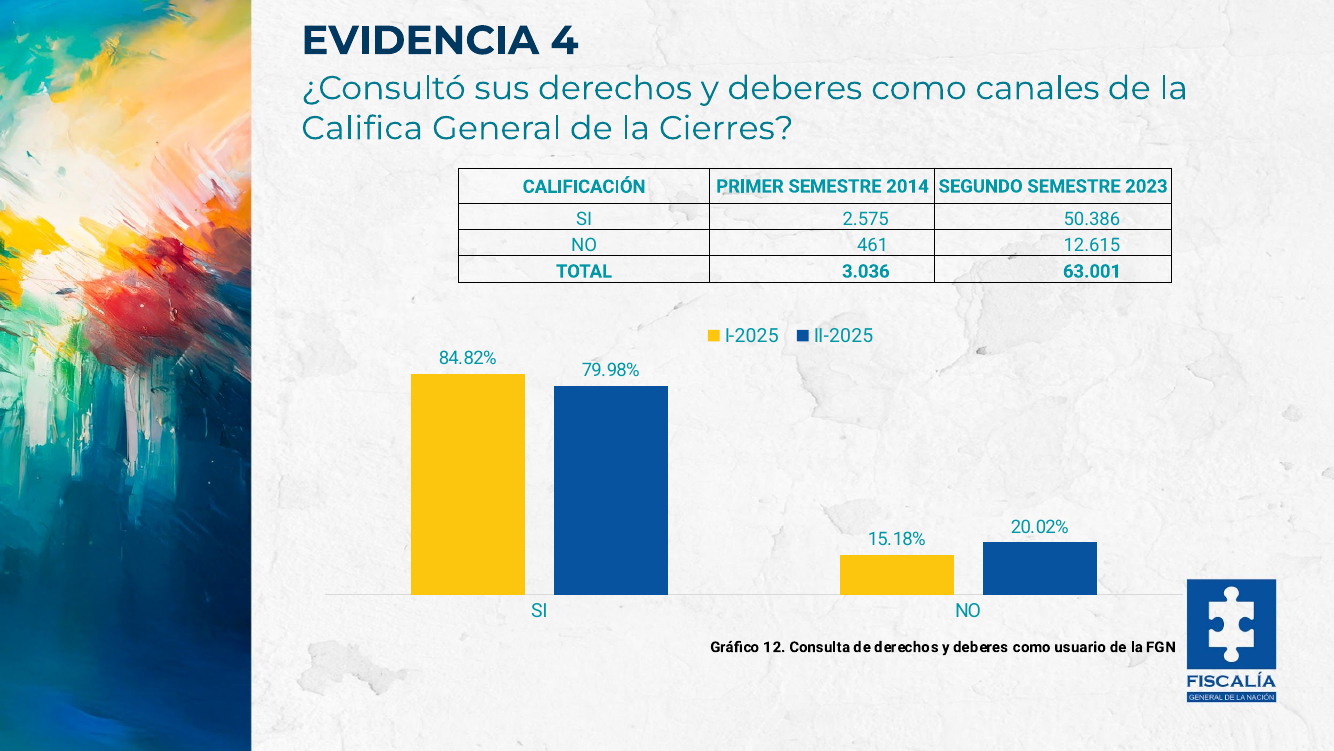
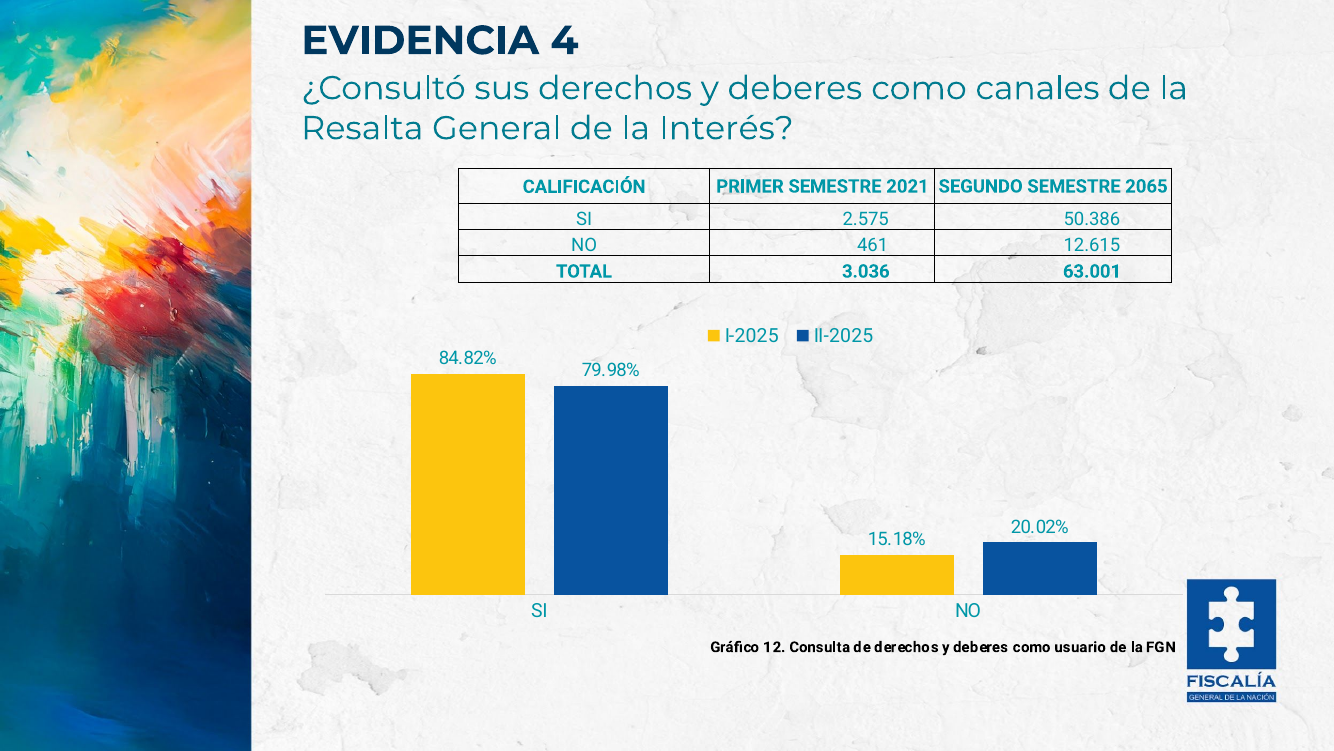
Califica: Califica -> Resalta (362, 128)
Cierres: Cierres -> Interés (726, 128)
2014: 2014 -> 2021 (908, 186)
2023: 2023 -> 2065 (1146, 186)
